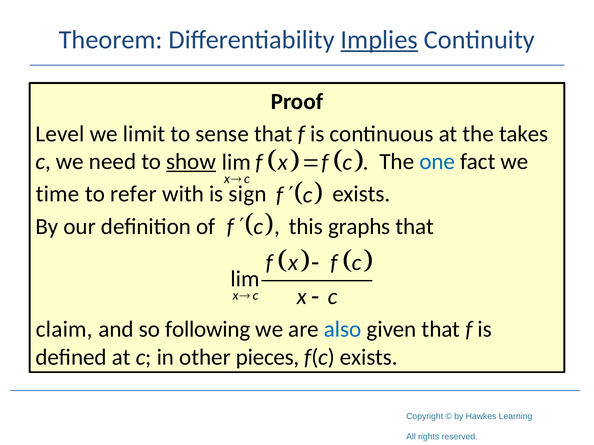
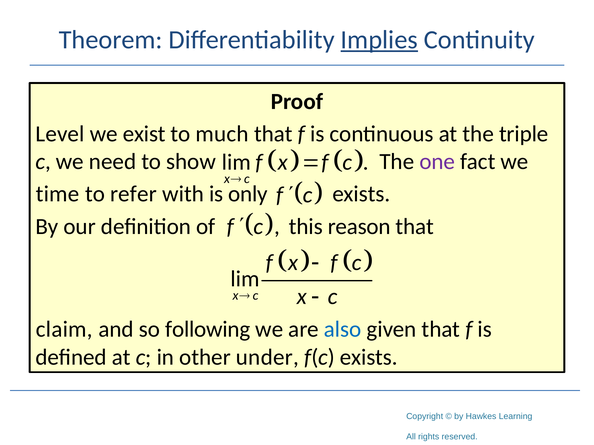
limit: limit -> exist (144, 134)
sense: sense -> much (222, 134)
takes: takes -> triple (524, 134)
show underline: present -> none (191, 162)
one colour: blue -> purple (437, 162)
sign: sign -> only (248, 194)
graphs: graphs -> reason (359, 227)
pieces: pieces -> under (267, 357)
